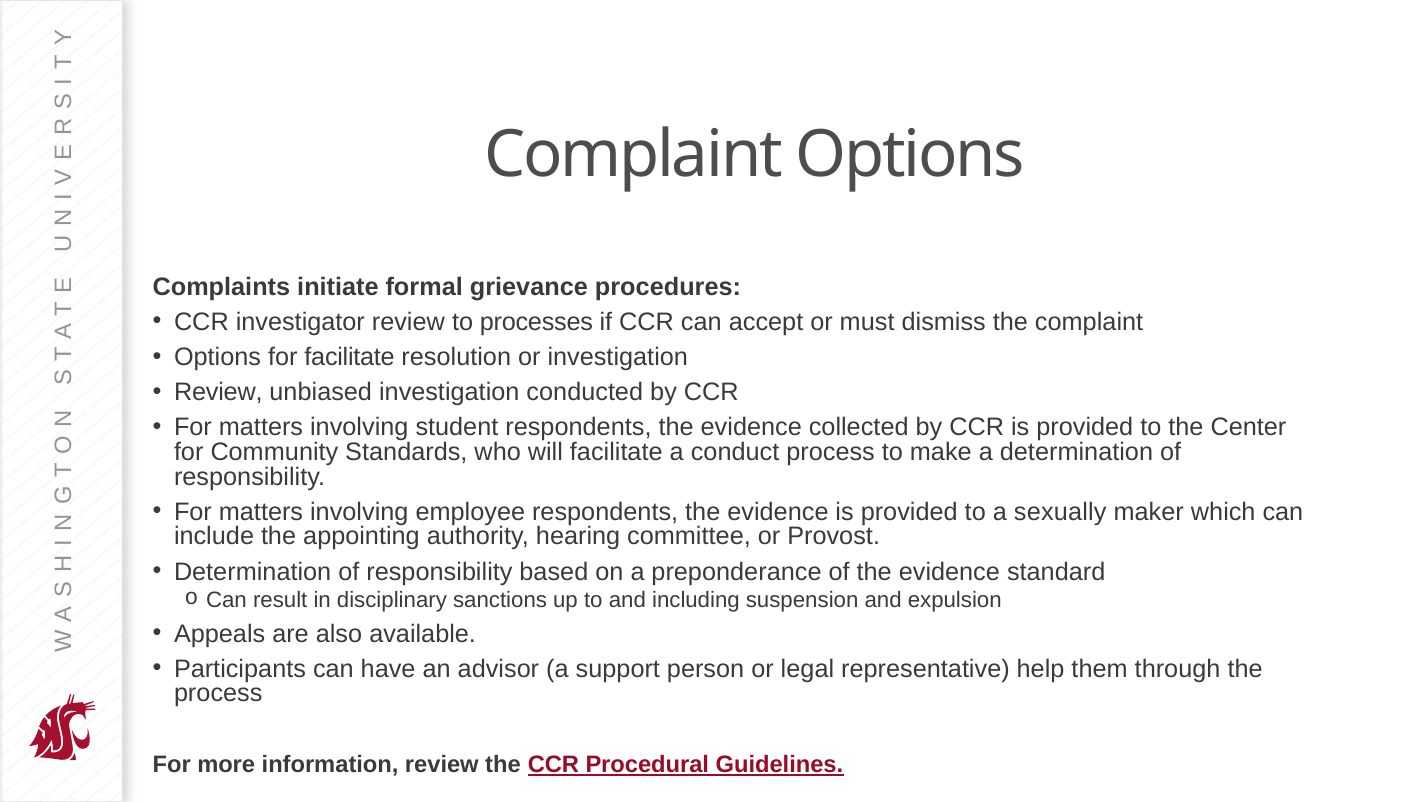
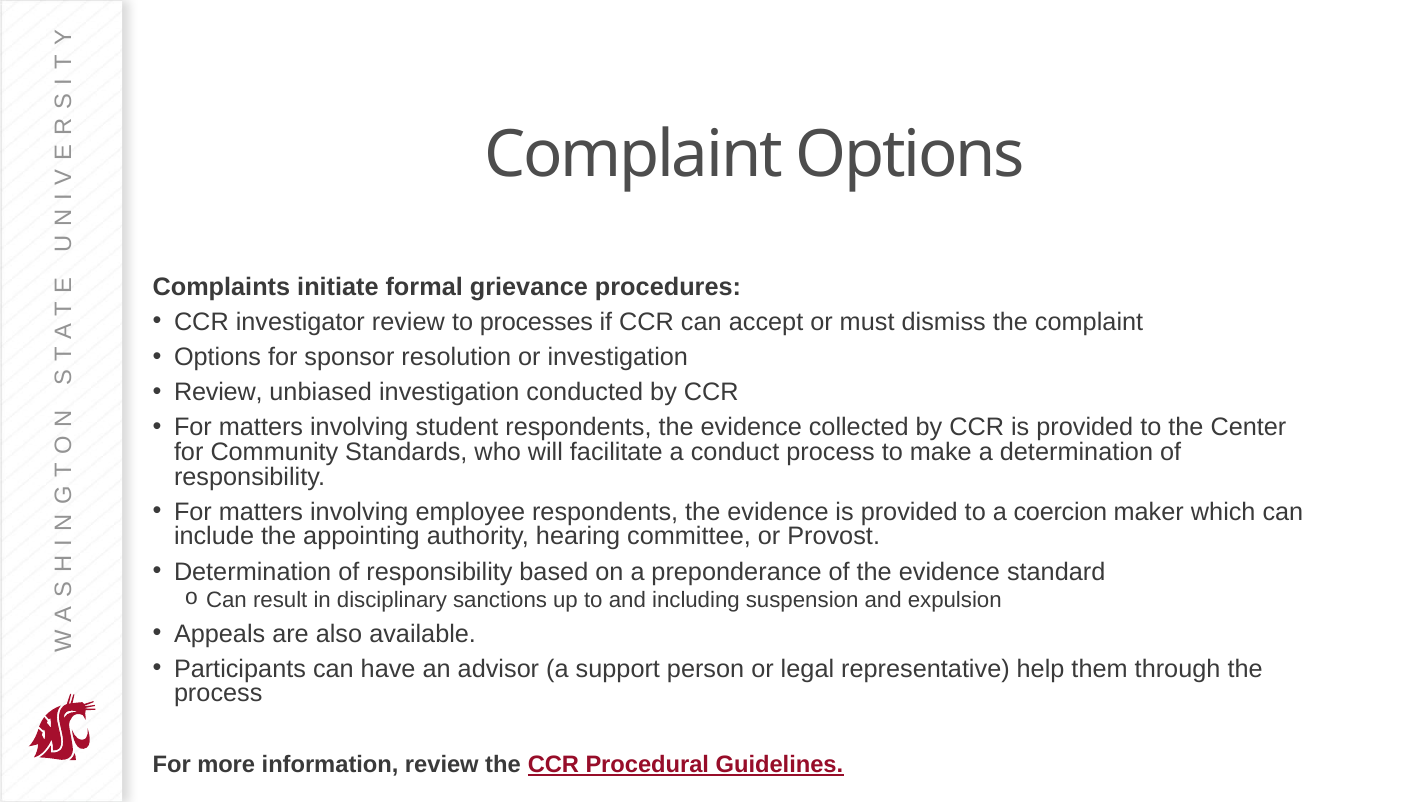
for facilitate: facilitate -> sponsor (349, 357)
sexually: sexually -> coercion (1060, 512)
